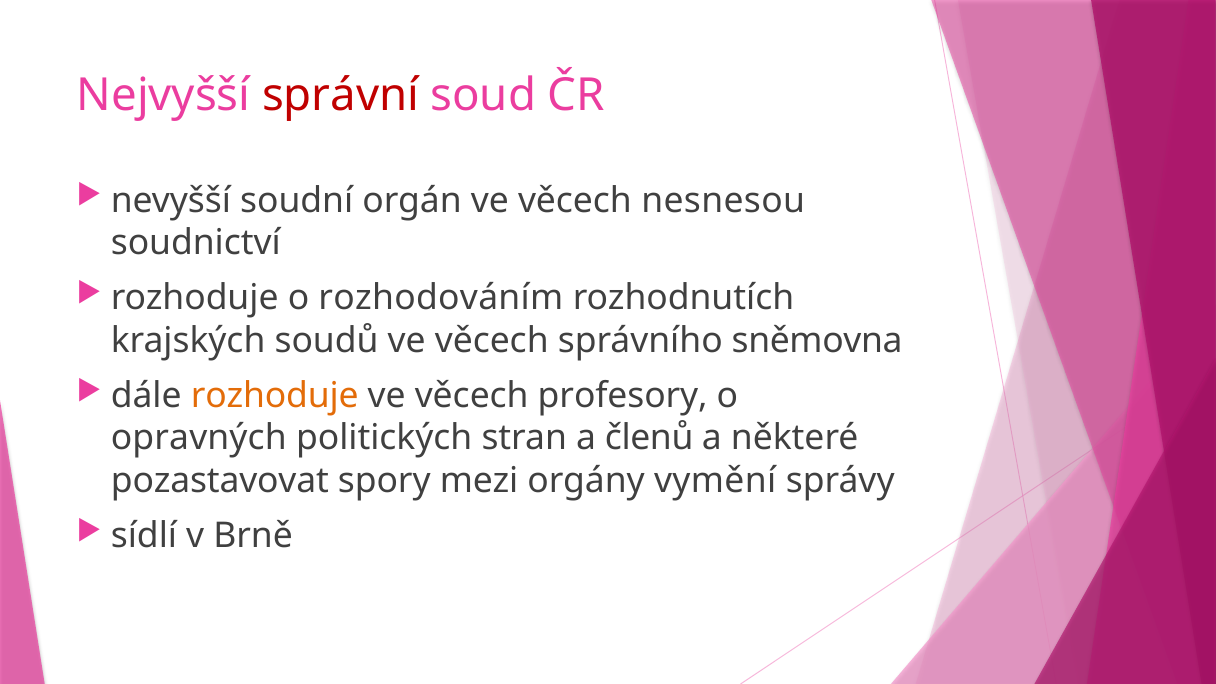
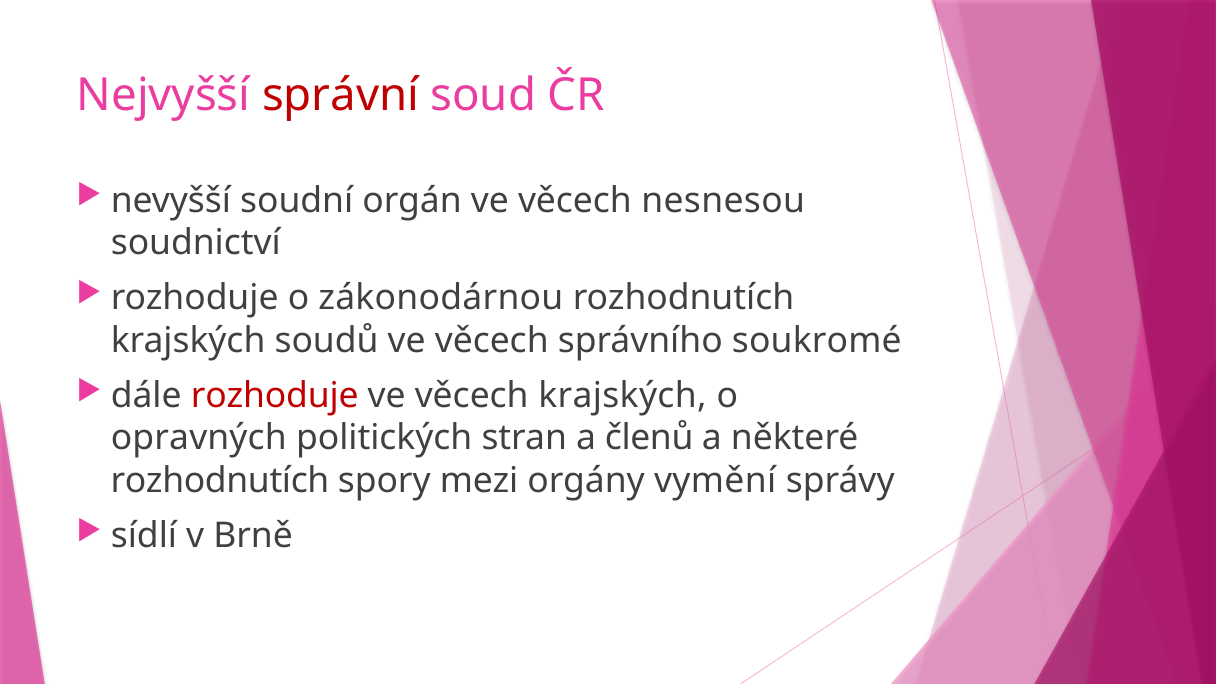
rozhodováním: rozhodováním -> zákonodárnou (441, 298)
sněmovna: sněmovna -> soukromé (817, 341)
rozhoduje colour: orange -> red (275, 396)
věcech profesory: profesory -> krajských (622, 396)
pozastavovat: pozastavovat -> rozhodnutích (220, 481)
